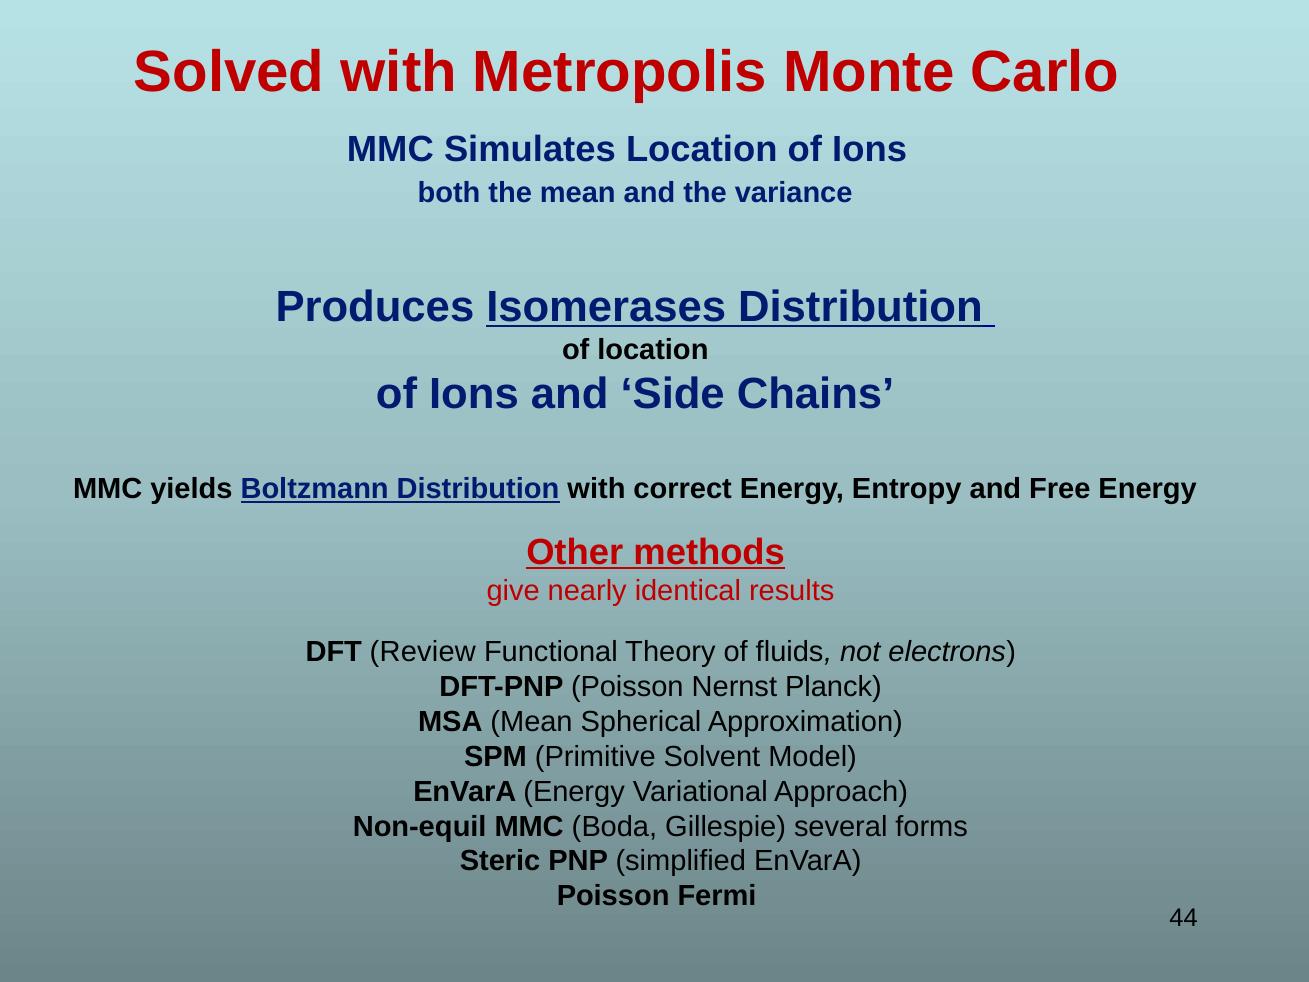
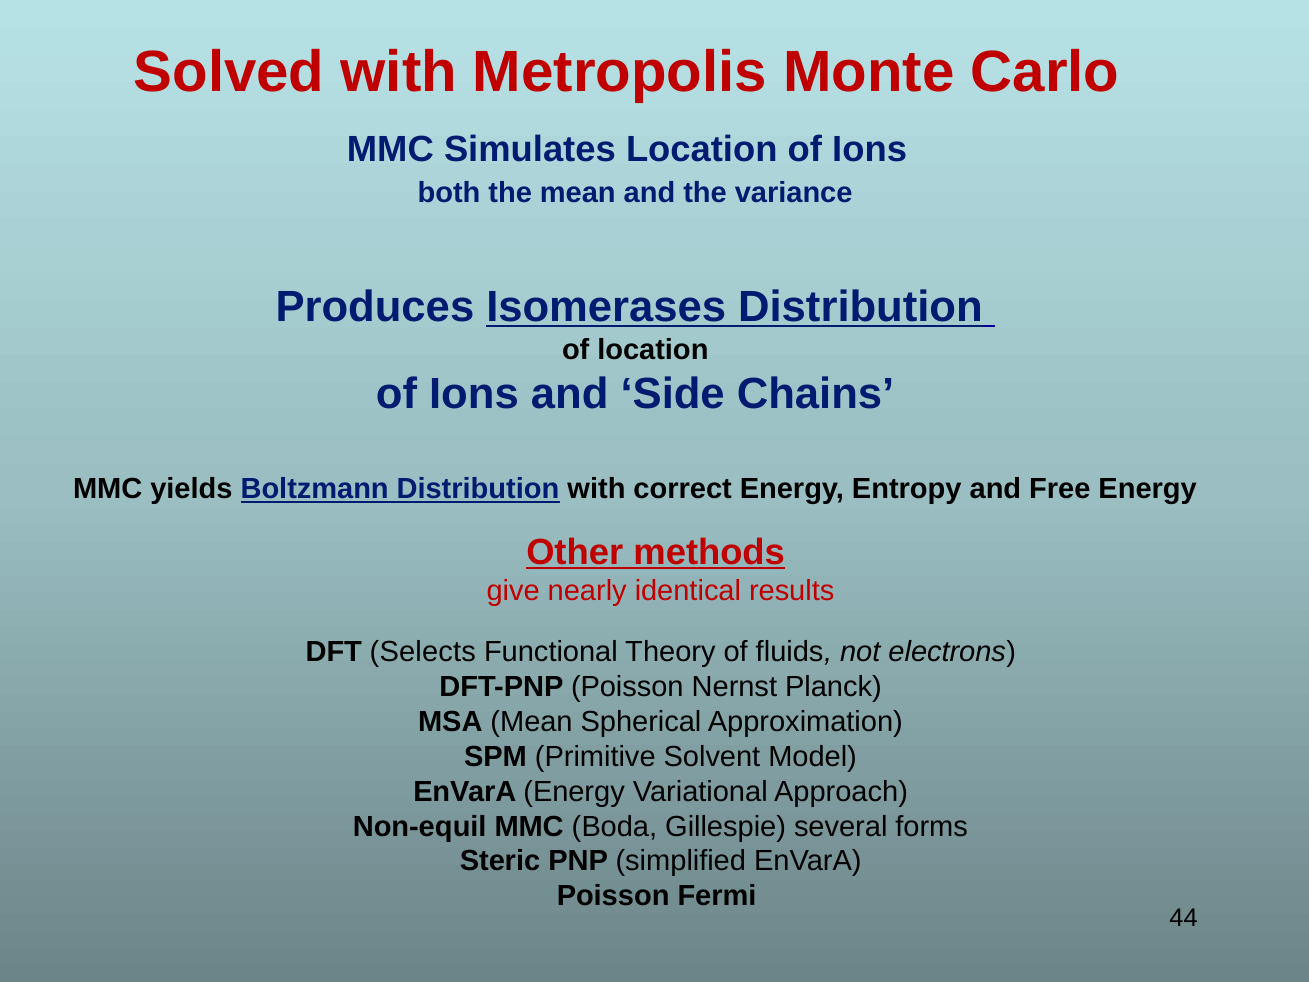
Review: Review -> Selects (423, 652)
